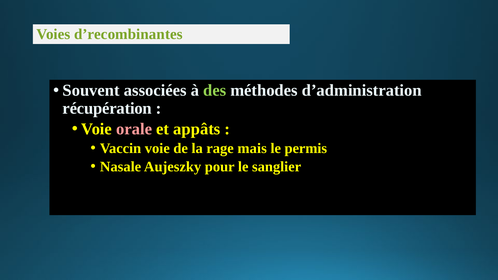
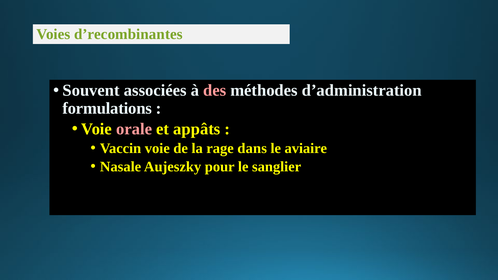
des colour: light green -> pink (215, 91)
récupération: récupération -> formulations (107, 108)
mais: mais -> dans (252, 148)
permis: permis -> aviaire (306, 148)
